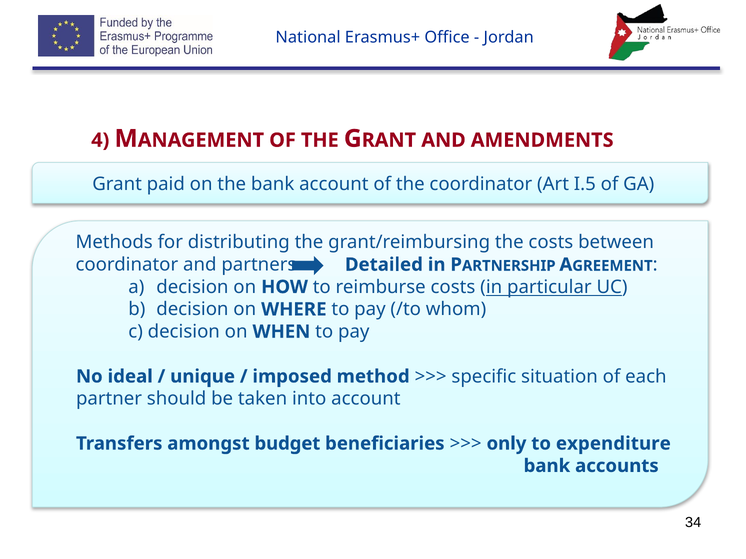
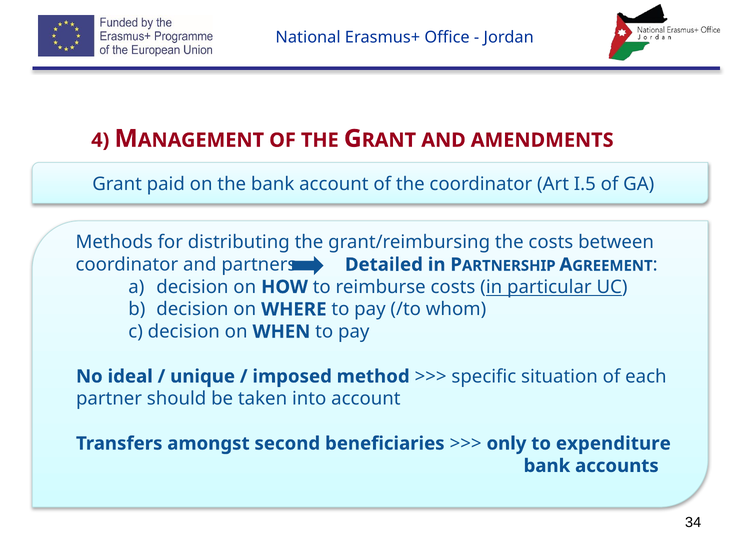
budget: budget -> second (287, 444)
